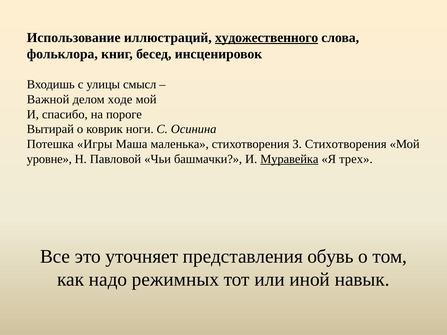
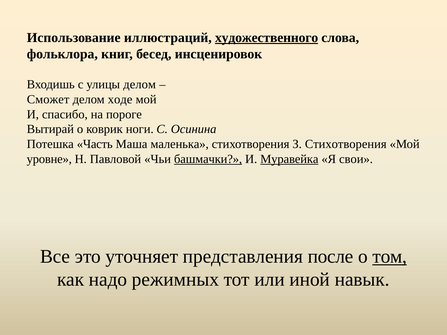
улицы смысл: смысл -> делом (140, 85)
Важной: Важной -> Сможет (48, 99)
Игры: Игры -> Часть (95, 144)
башмачки underline: none -> present (208, 159)
трех: трех -> свои (356, 159)
обувь: обувь -> после (331, 257)
том underline: none -> present (390, 257)
